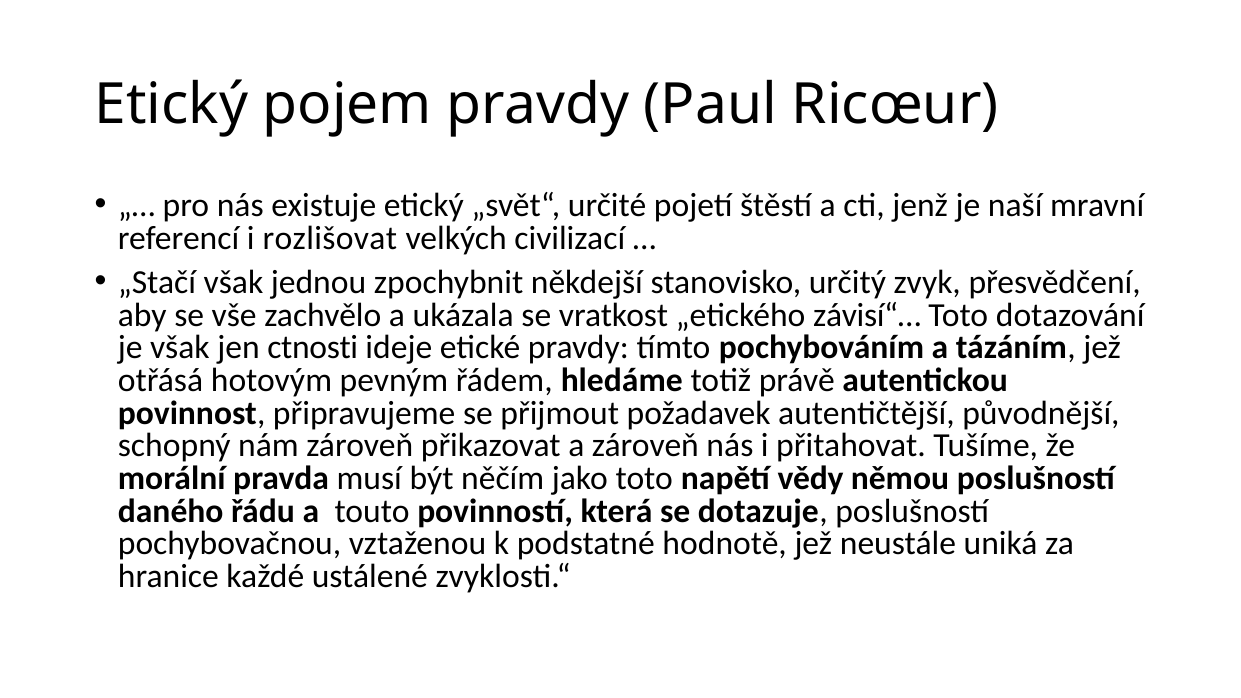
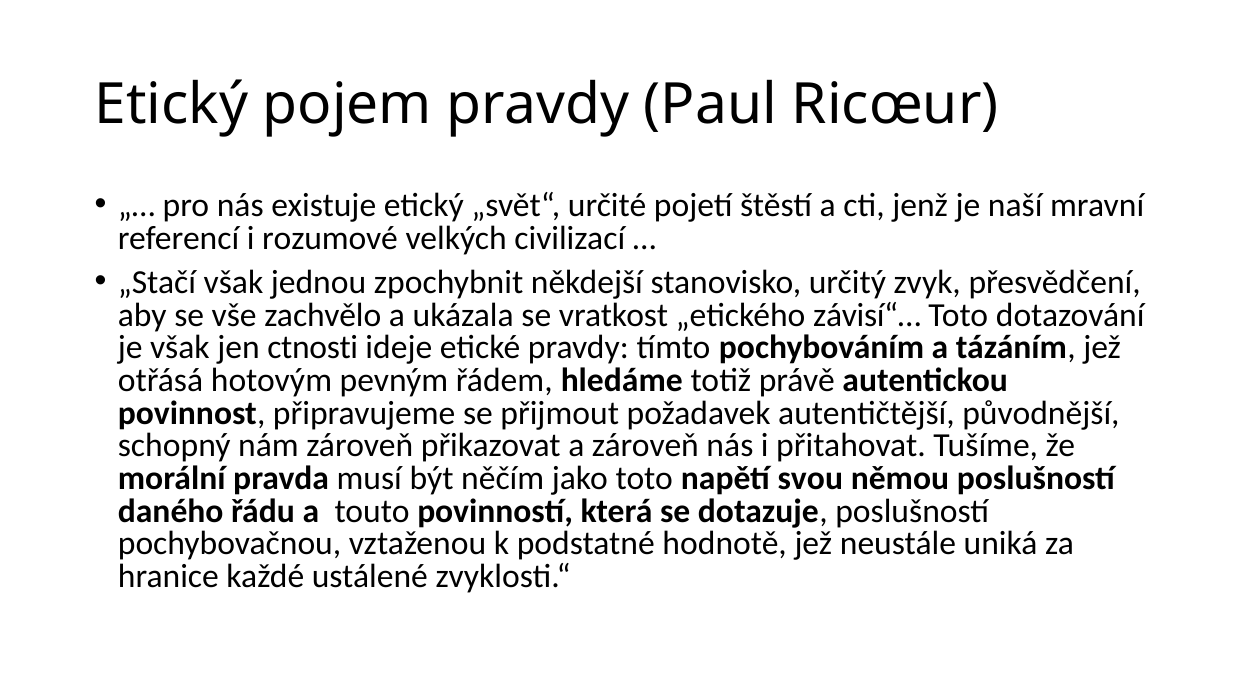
rozlišovat: rozlišovat -> rozumové (330, 238)
vědy: vědy -> svou (810, 478)
